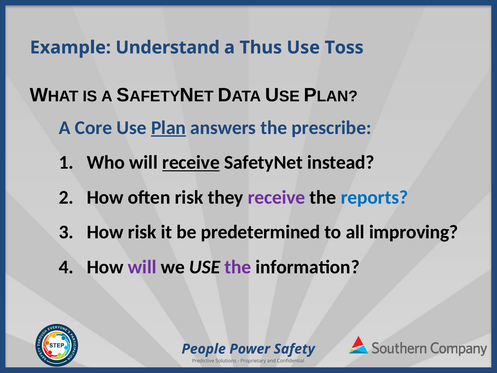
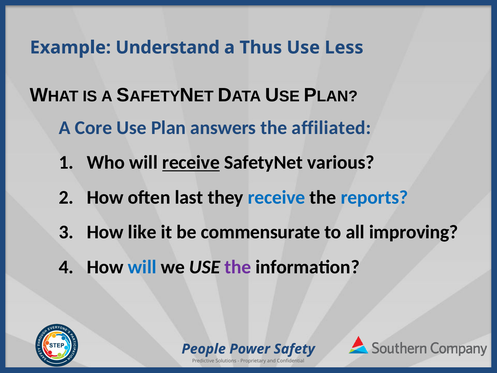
Toss: Toss -> Less (344, 48)
Plan underline: present -> none (168, 128)
prescribe: prescribe -> affiliated (331, 128)
instead: instead -> various (341, 162)
often risk: risk -> last (189, 197)
receive colour: purple -> blue (277, 197)
How risk: risk -> like (142, 232)
predetermined: predetermined -> commensurate (261, 232)
will colour: purple -> blue (142, 267)
